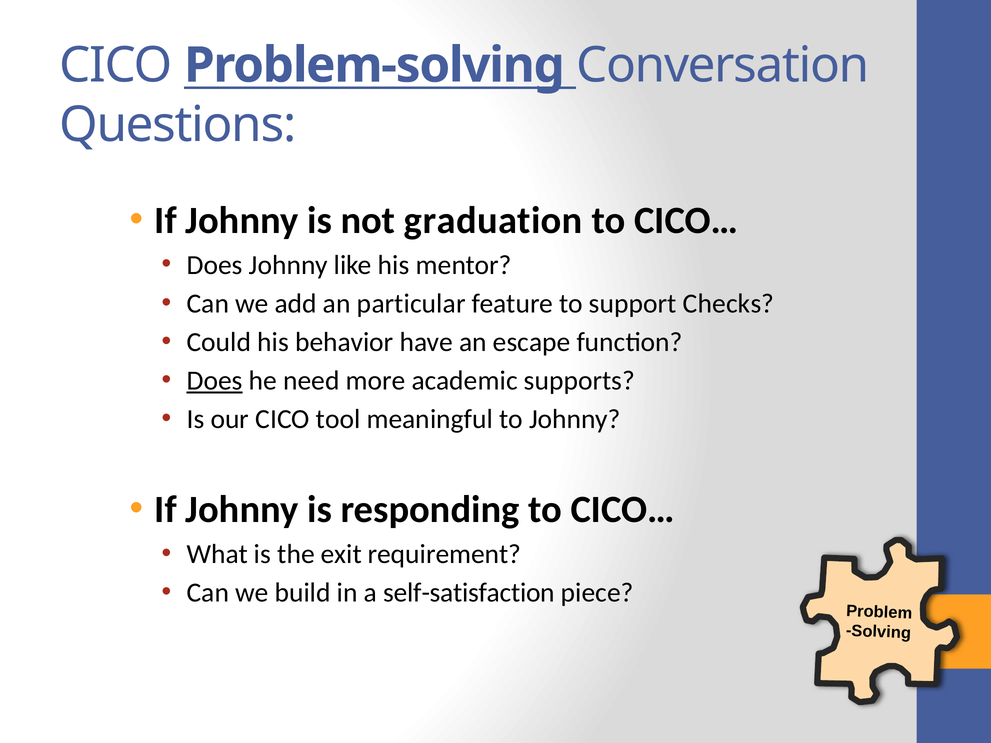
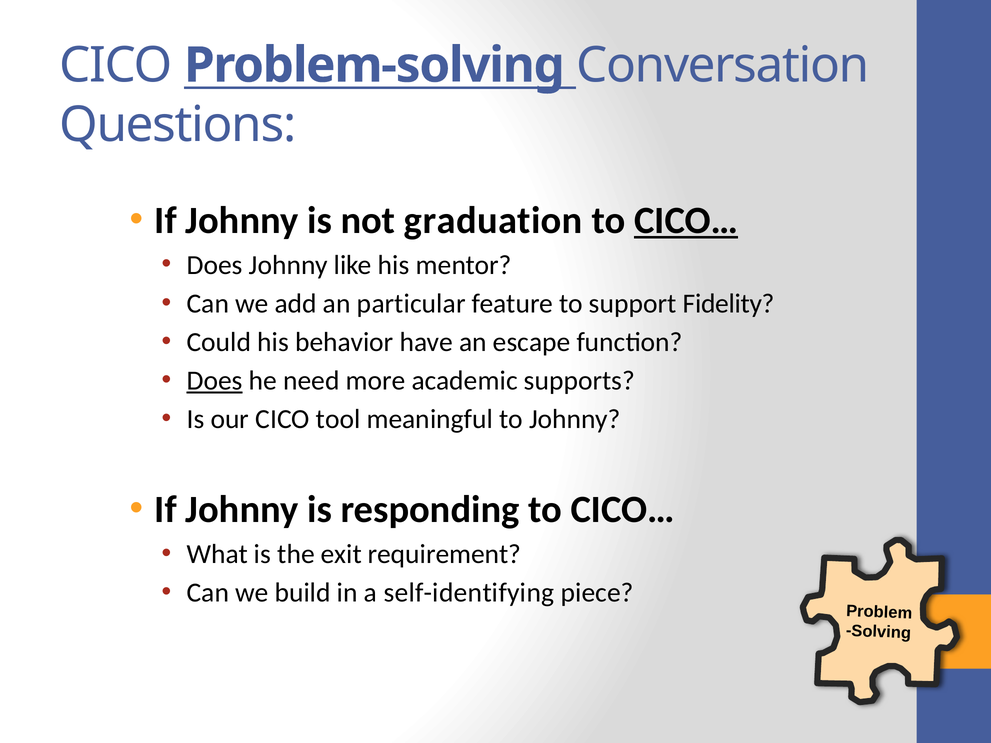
CICO… underline: none -> present (686, 221)
Checks: Checks -> Fidelity (729, 304)
self-satisfaction: self-satisfaction -> self-identifying (469, 593)
